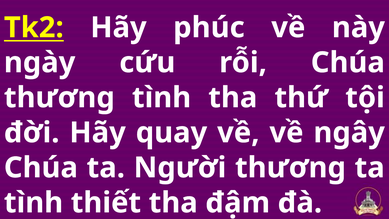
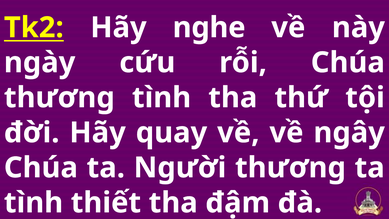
phúc: phúc -> nghe (209, 28)
